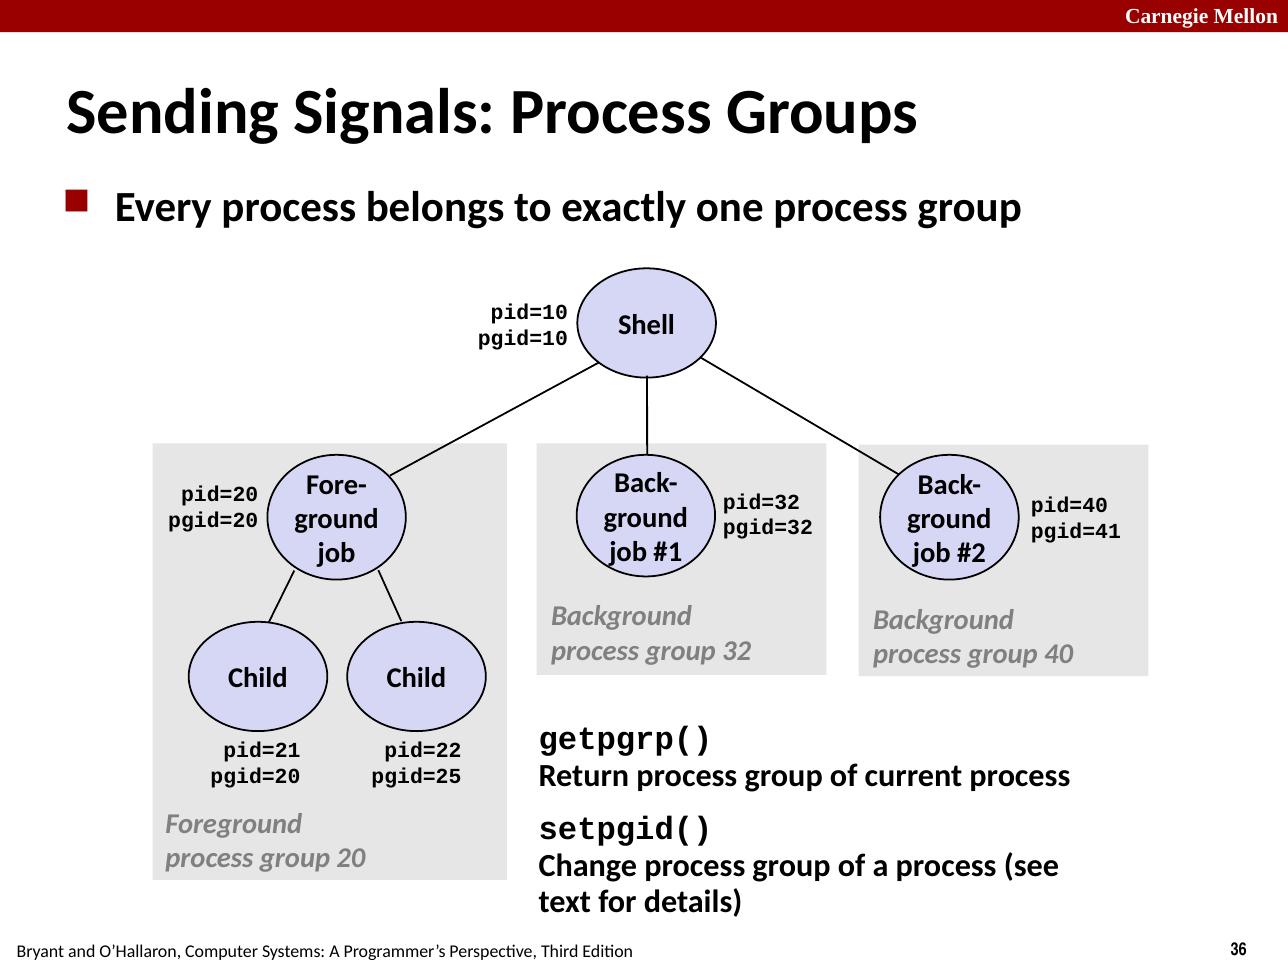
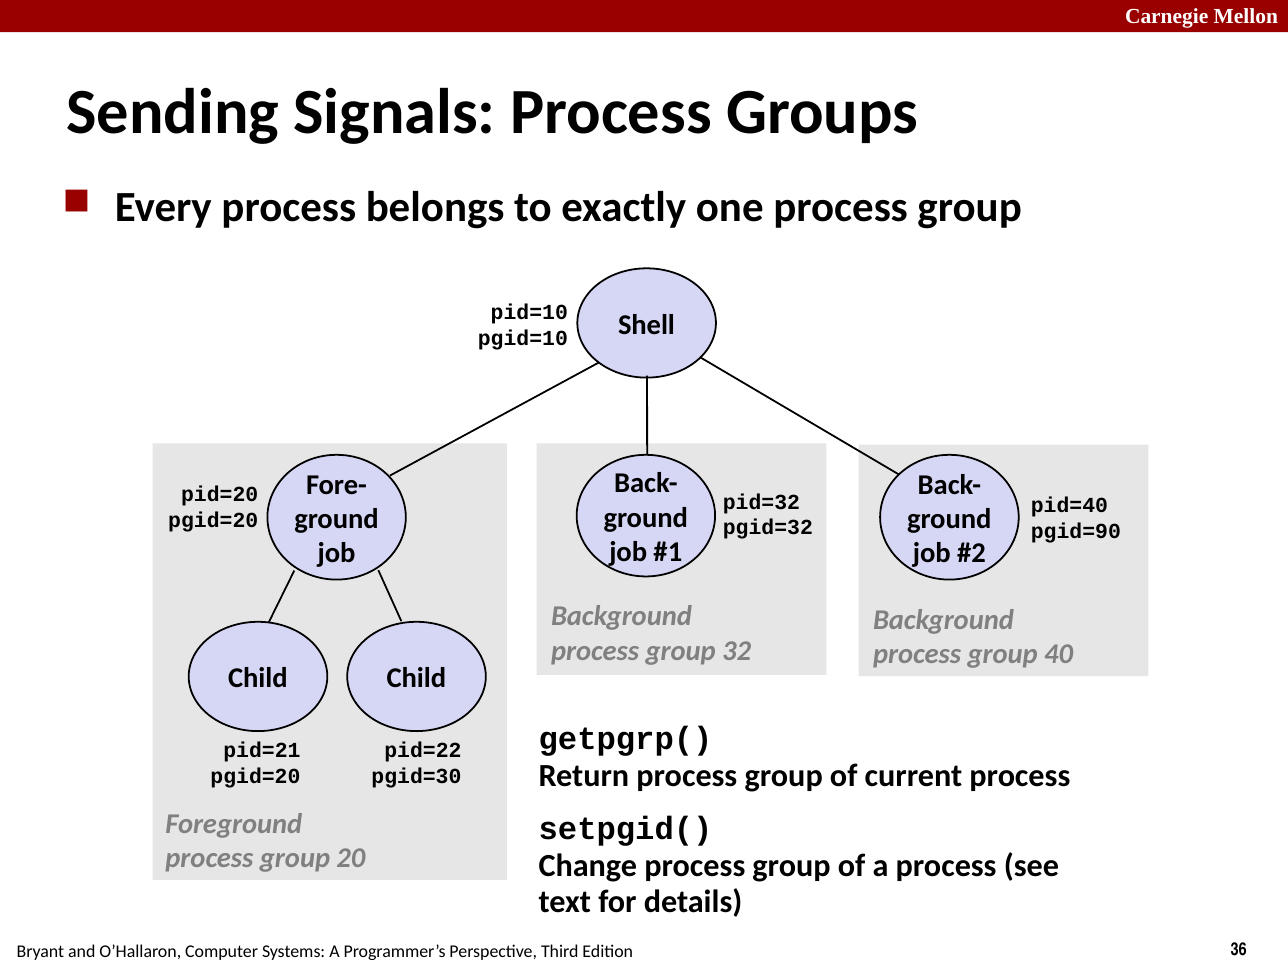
pgid=41: pgid=41 -> pgid=90 (1076, 532)
pgid=25: pgid=25 -> pgid=30 (416, 776)
